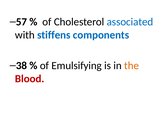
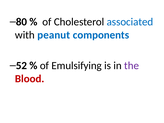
57: 57 -> 80 (21, 22)
stiffens: stiffens -> peanut (54, 35)
38: 38 -> 52 (21, 66)
the colour: orange -> purple (132, 66)
